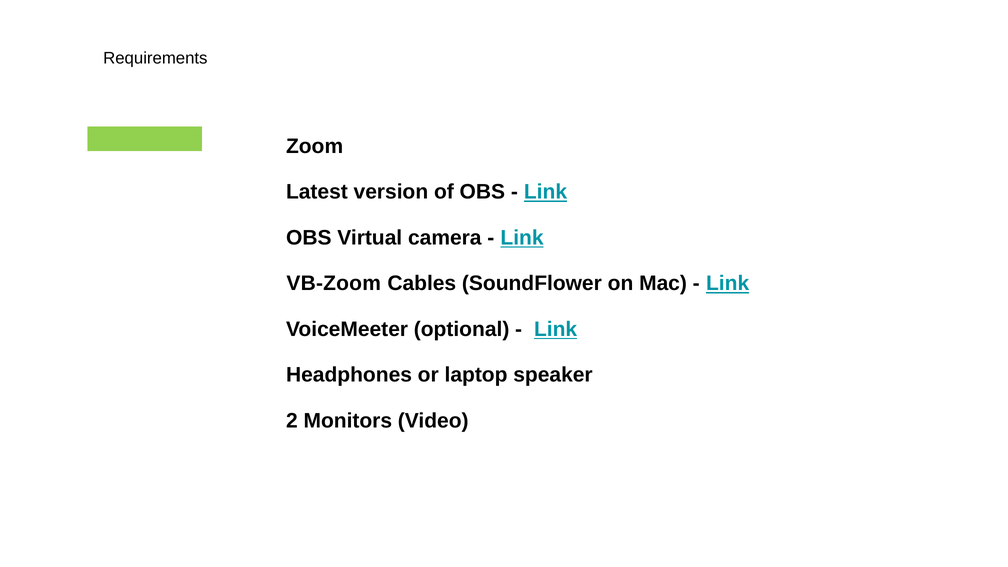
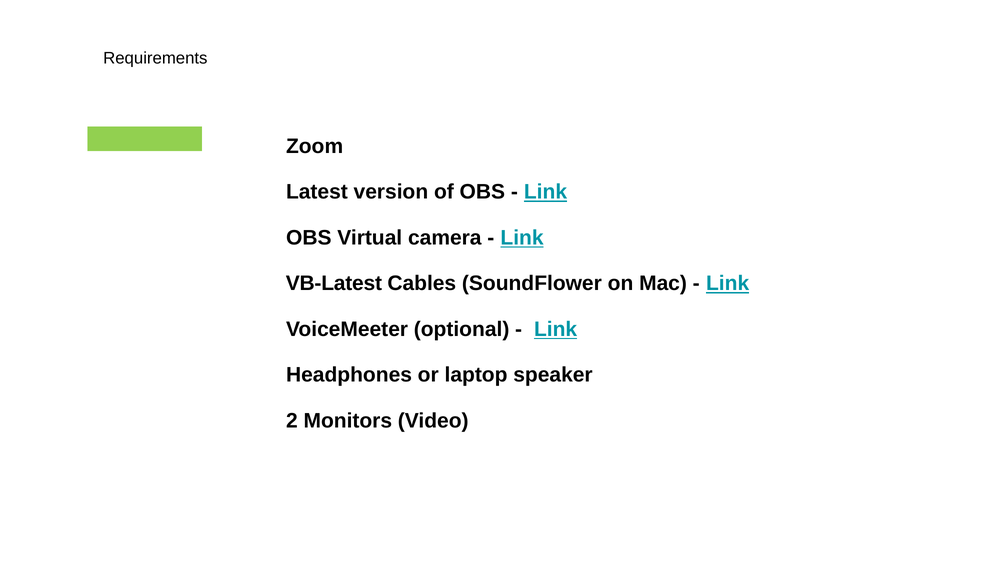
VB-Zoom: VB-Zoom -> VB-Latest (334, 283)
